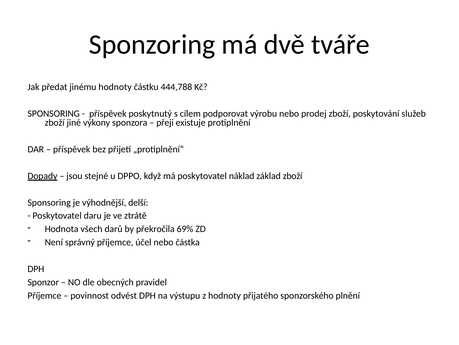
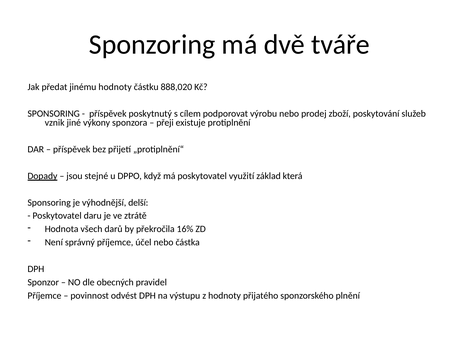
444,788: 444,788 -> 888,020 (176, 87)
zboží: zboží -> vznik (55, 123)
náklad: náklad -> využití (242, 176)
základ zboží: zboží -> která (293, 176)
69%: 69% -> 16% (185, 229)
